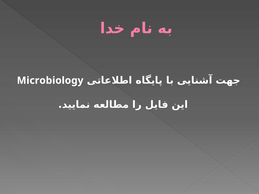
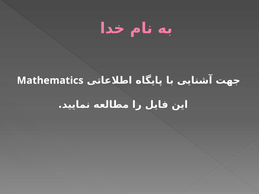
Microbiology: Microbiology -> Mathematics (50, 81)
